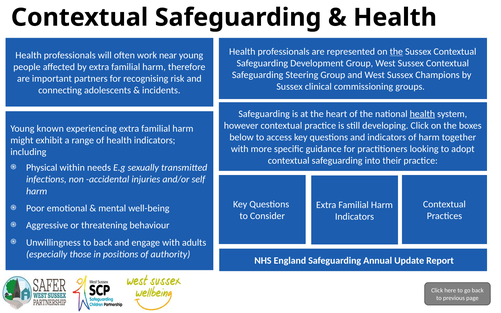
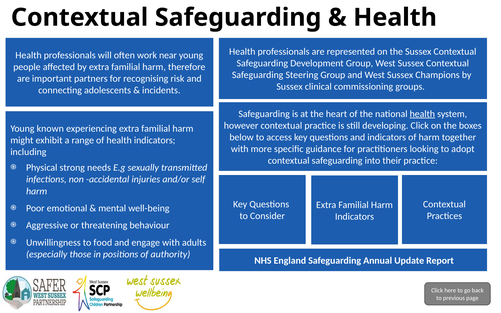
the underline: present -> none (396, 52)
within: within -> strong (72, 168)
to back: back -> food (103, 243)
